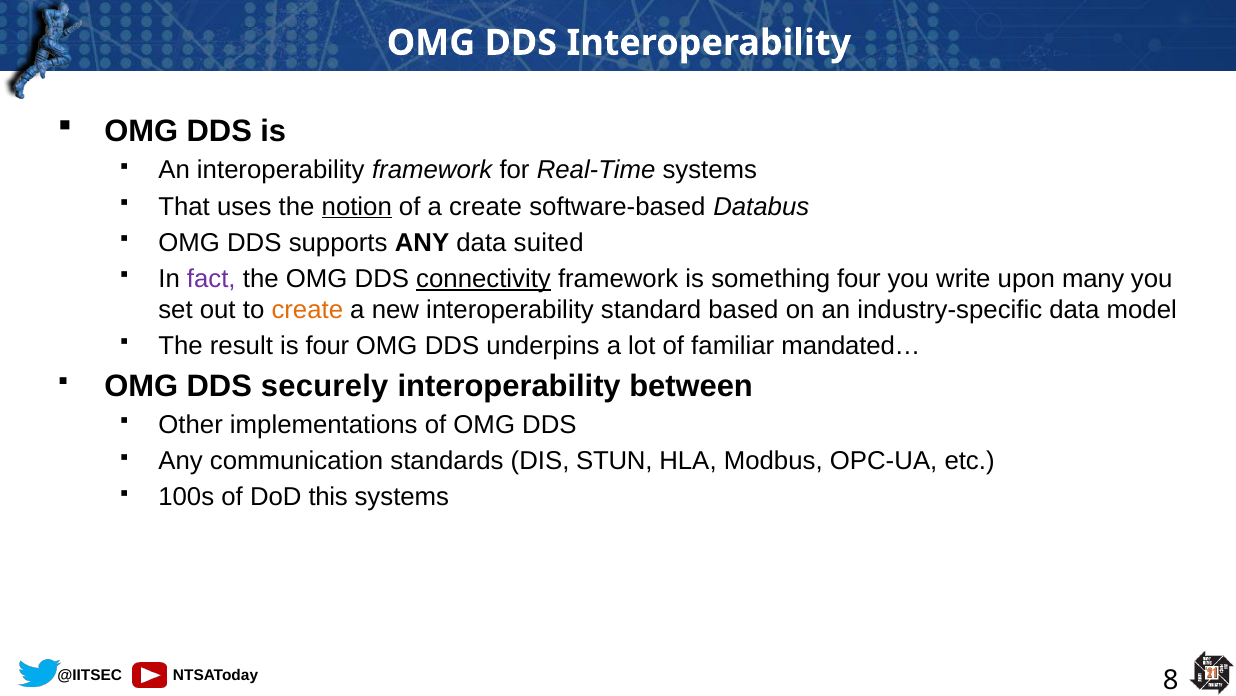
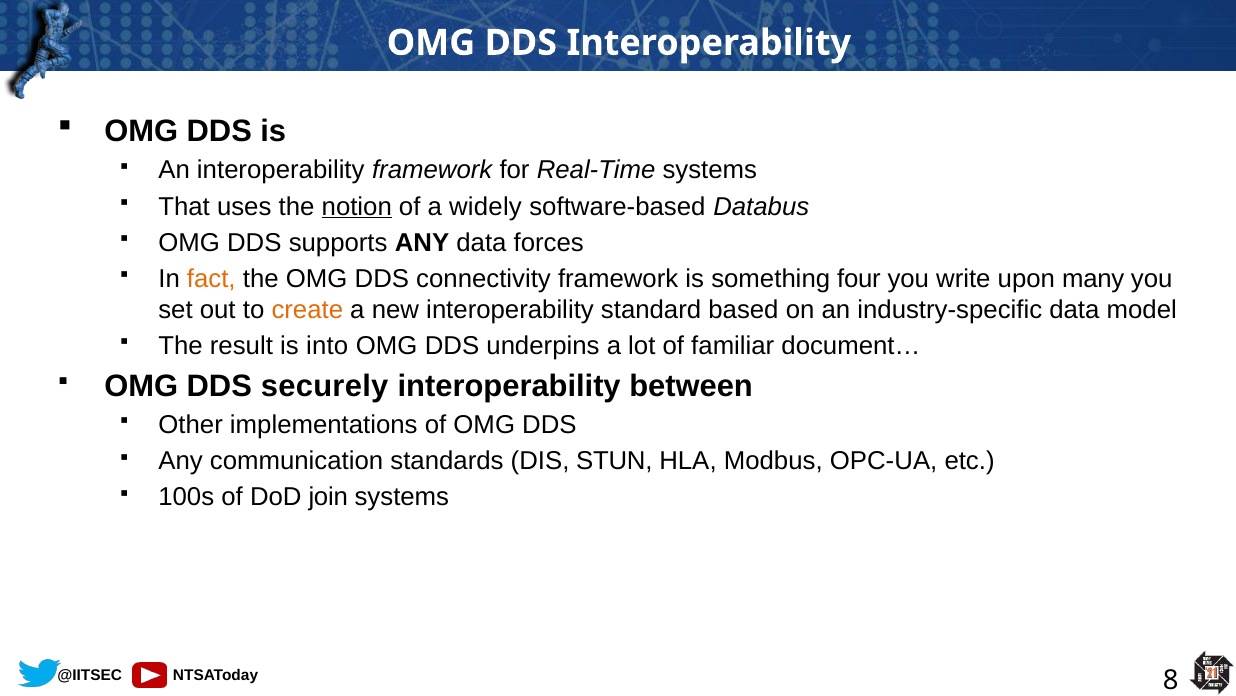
a create: create -> widely (485, 206)
suited: suited -> forces (549, 242)
fact colour: purple -> orange (211, 278)
connectivity underline: present -> none (484, 278)
is four: four -> into (327, 345)
mandated…: mandated… -> document… (851, 345)
this: this -> join (328, 497)
